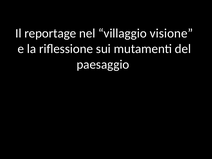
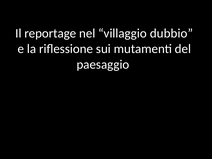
visione: visione -> dubbio (171, 33)
